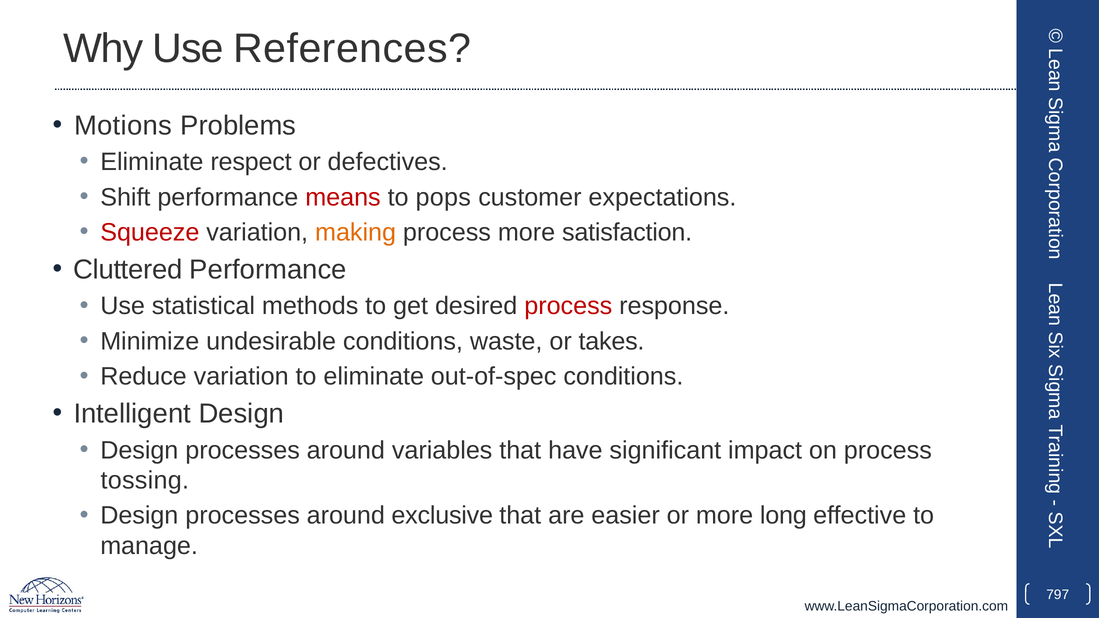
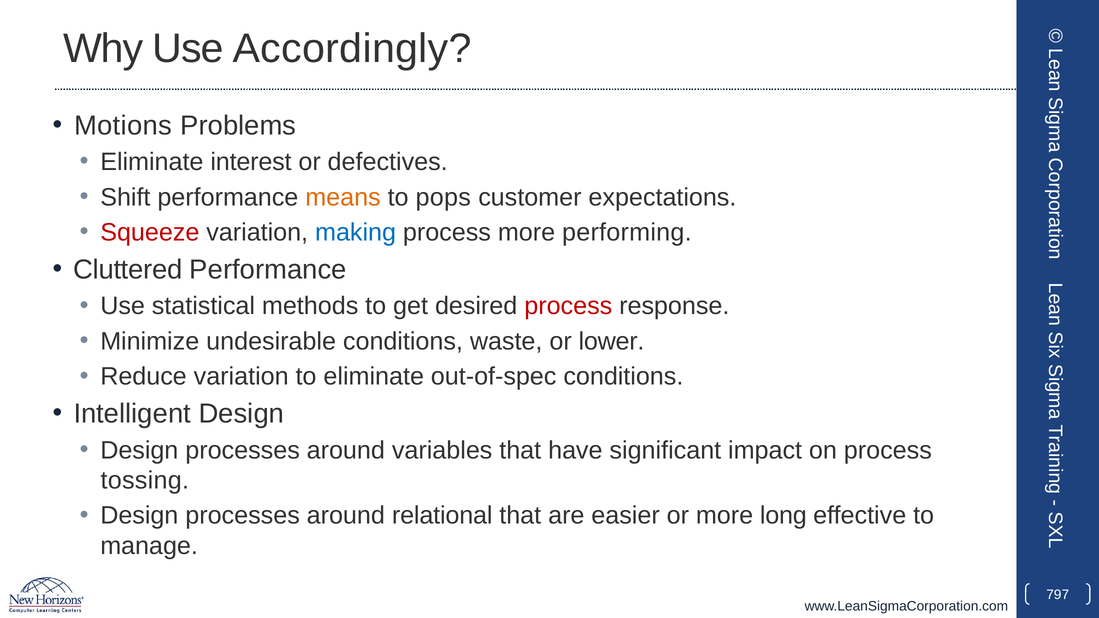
References: References -> Accordingly (352, 49)
respect: respect -> interest (251, 162)
means colour: red -> orange (343, 197)
making colour: orange -> blue (356, 233)
satisfaction: satisfaction -> performing (627, 233)
takes: takes -> lower (612, 341)
exclusive: exclusive -> relational (442, 516)
